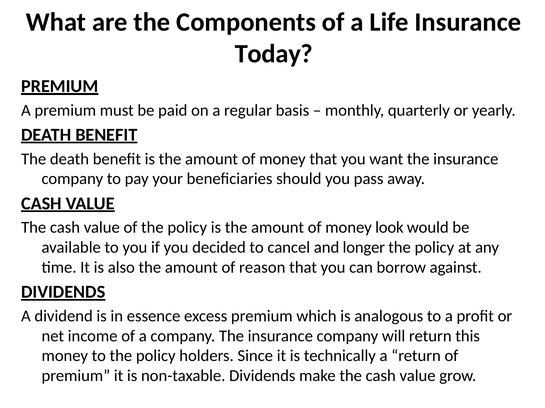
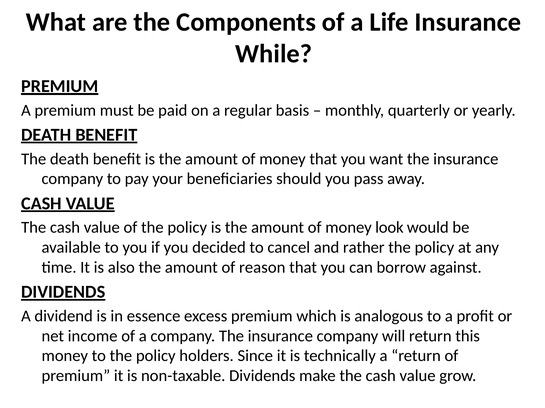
Today: Today -> While (274, 54)
longer: longer -> rather (364, 248)
